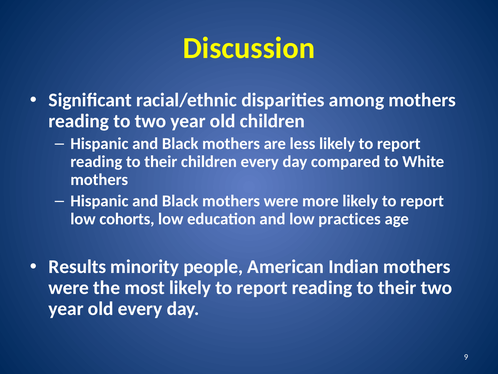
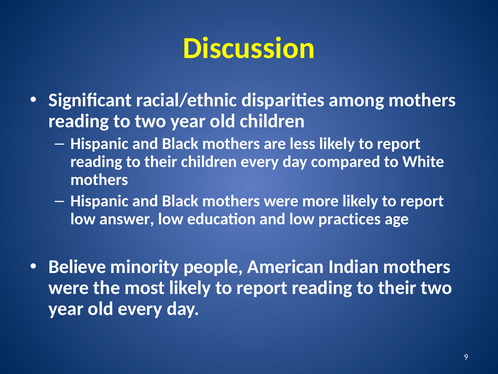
cohorts: cohorts -> answer (127, 219)
Results: Results -> Believe (77, 267)
